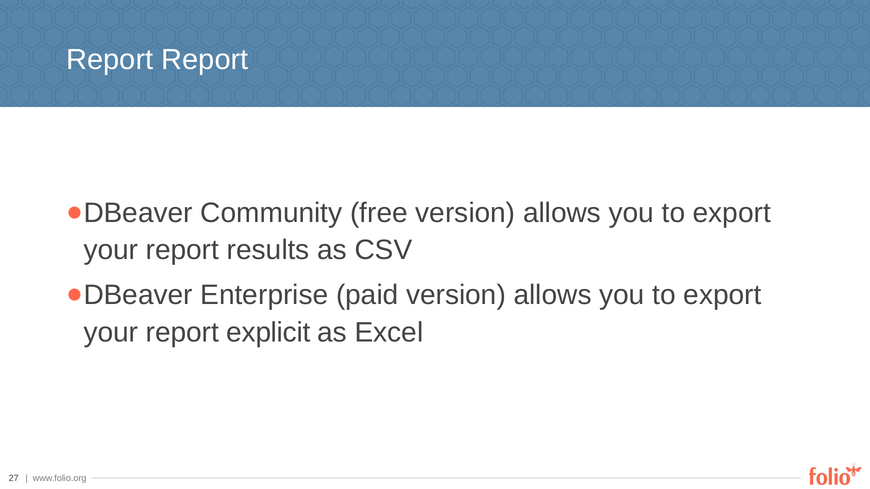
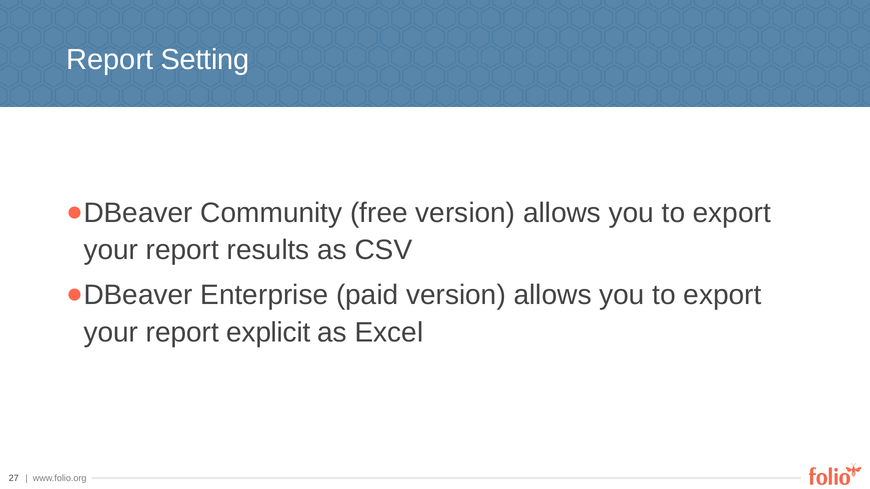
Report Report: Report -> Setting (205, 60)
